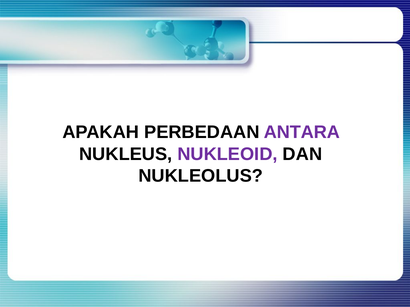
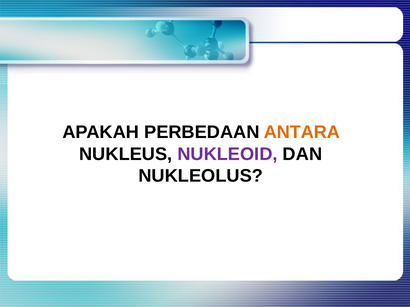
ANTARA colour: purple -> orange (302, 132)
